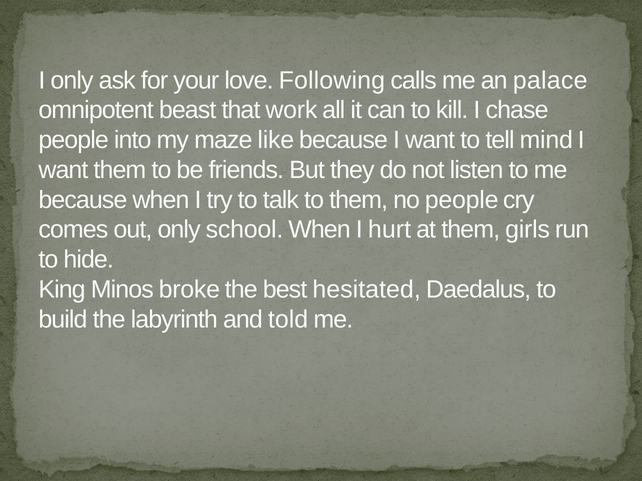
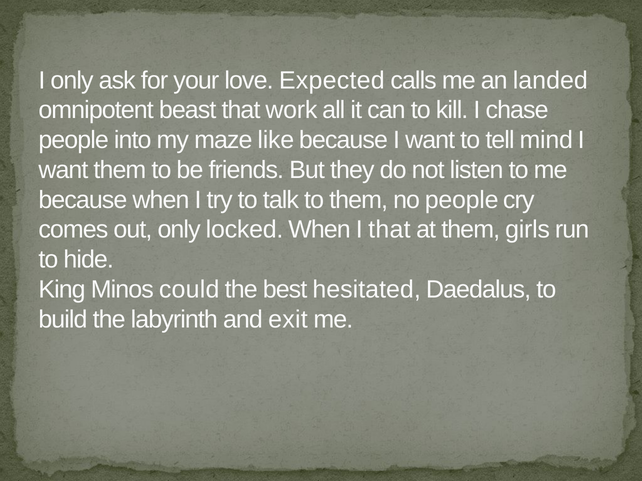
Following: Following -> Expected (332, 80)
palace: palace -> landed (550, 80)
school: school -> locked (245, 230)
I hurt: hurt -> that (389, 230)
broke: broke -> could (189, 290)
told: told -> exit (288, 320)
